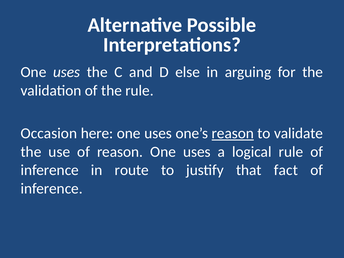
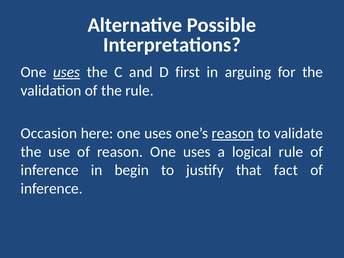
uses underline: none -> present (67, 72)
else: else -> first (188, 72)
route: route -> begin (132, 170)
